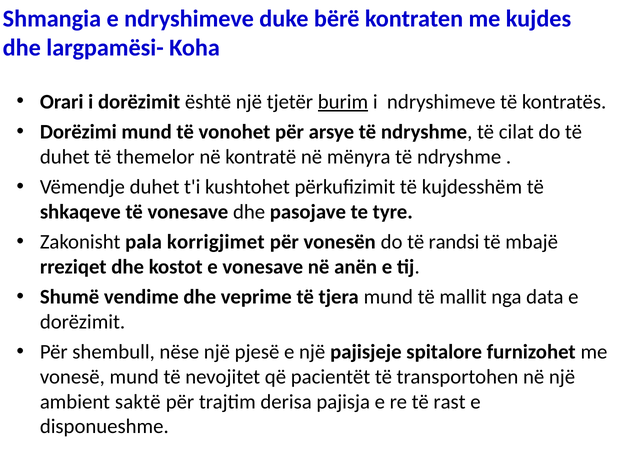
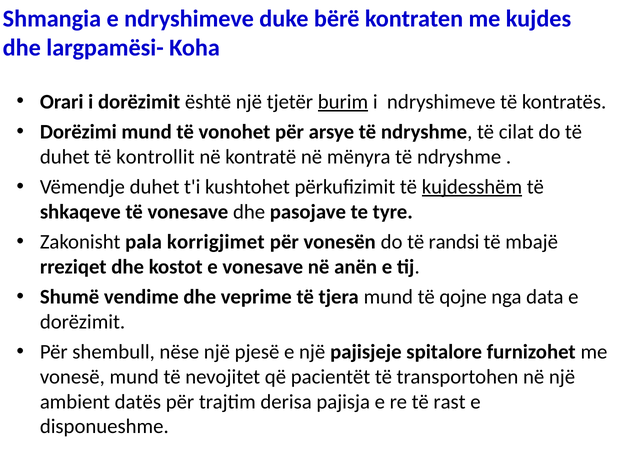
themelor: themelor -> kontrollit (155, 157)
kujdesshëm underline: none -> present (472, 187)
mallit: mallit -> qojne (463, 297)
saktë: saktë -> datës (138, 402)
